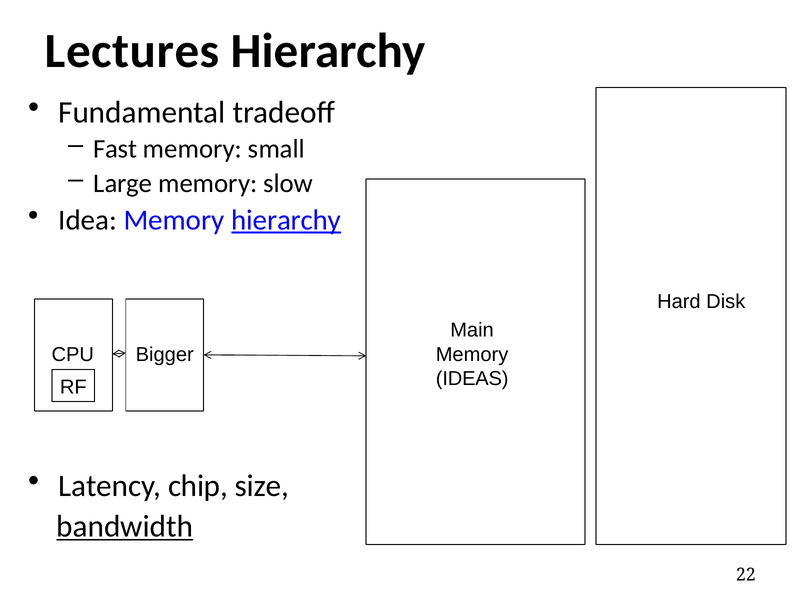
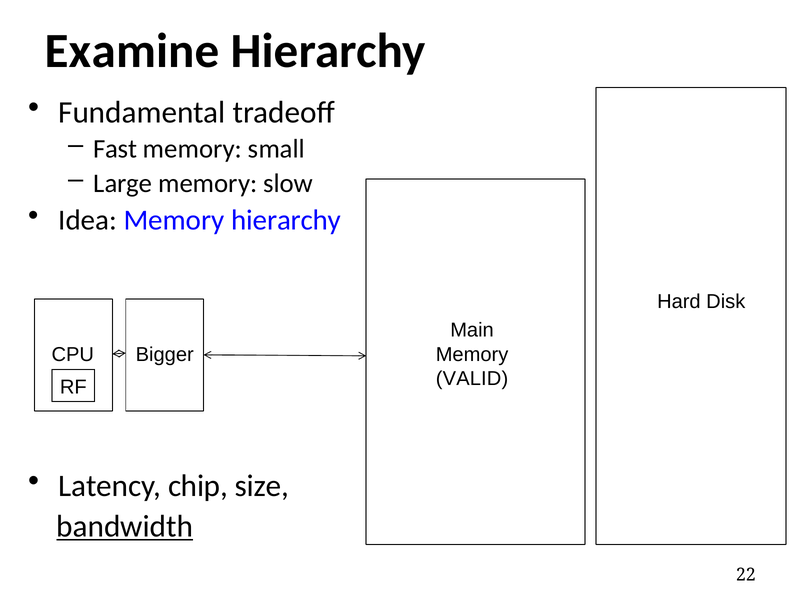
Lectures: Lectures -> Examine (132, 51)
hierarchy underline: present -> none (286, 220)
IDEAS: IDEAS -> VALID (472, 379)
